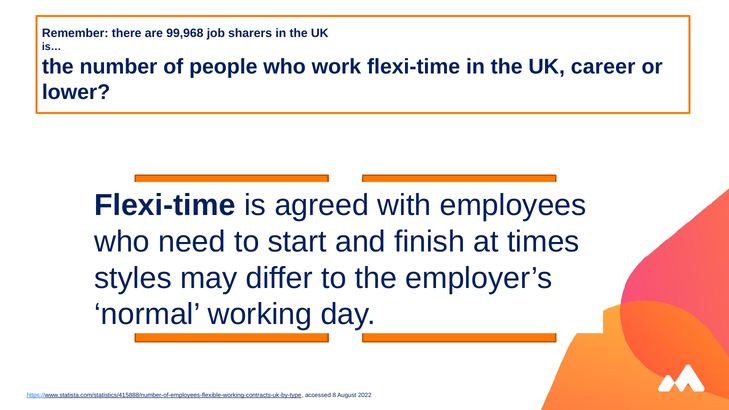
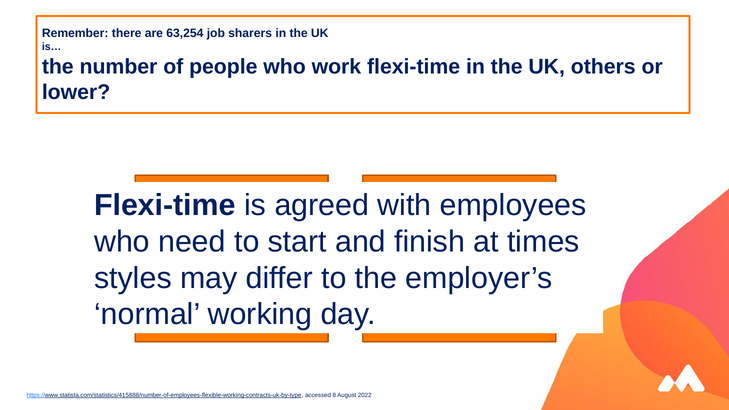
99,968: 99,968 -> 63,254 (185, 33)
career: career -> others (603, 67)
